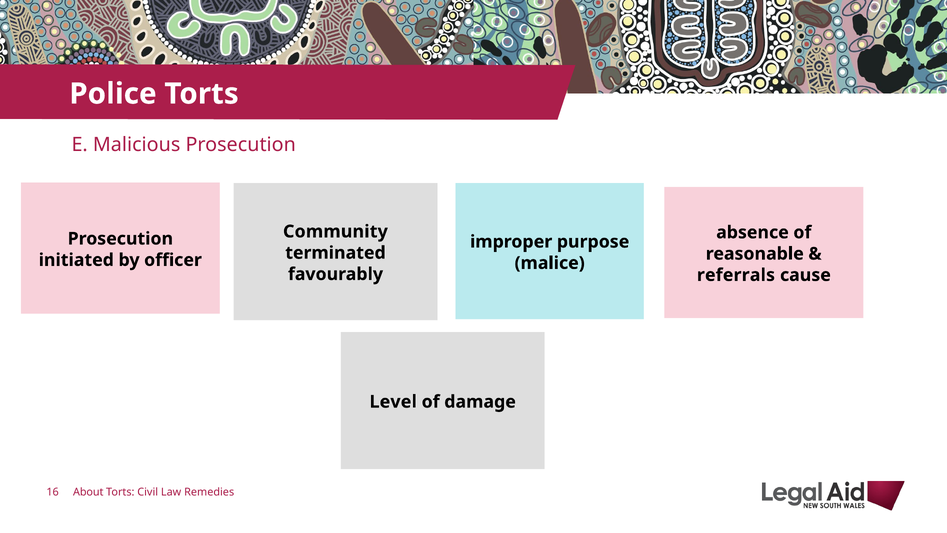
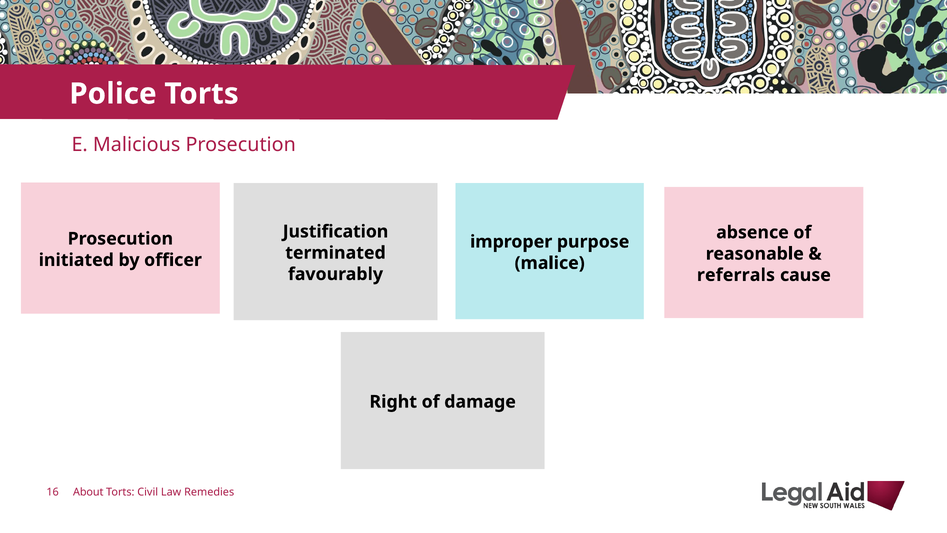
Community: Community -> Justification (336, 231)
Level: Level -> Right (393, 402)
